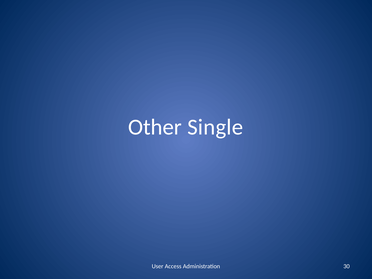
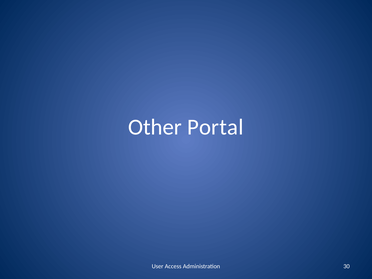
Single: Single -> Portal (215, 127)
